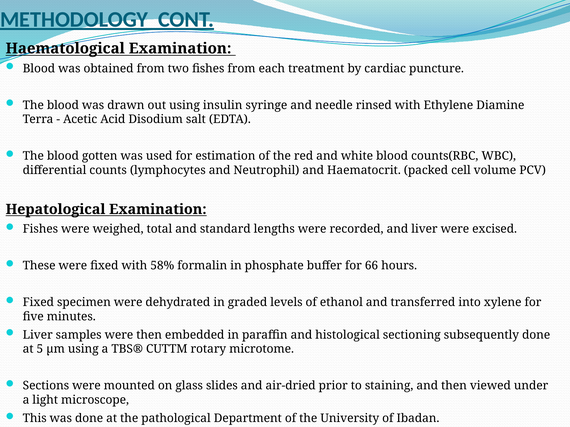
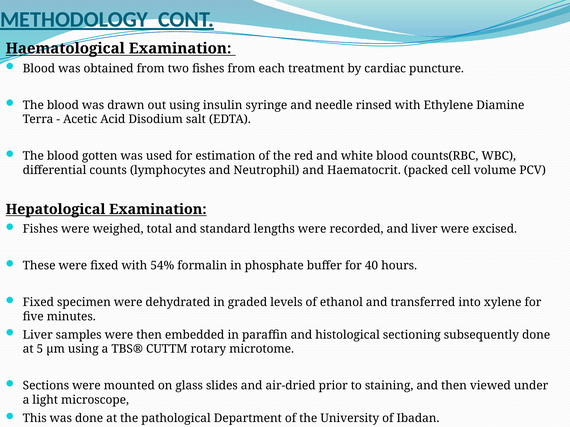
58%: 58% -> 54% (162, 266)
66: 66 -> 40 (371, 266)
